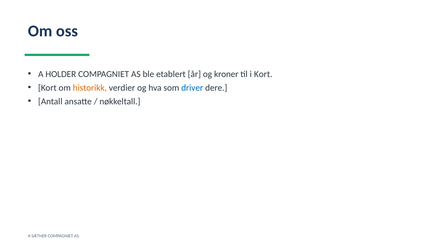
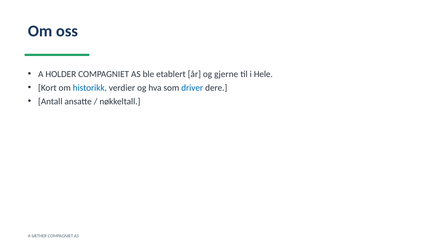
kroner: kroner -> gjerne (226, 74)
i Kort: Kort -> Hele (263, 74)
historikk colour: orange -> blue (90, 88)
